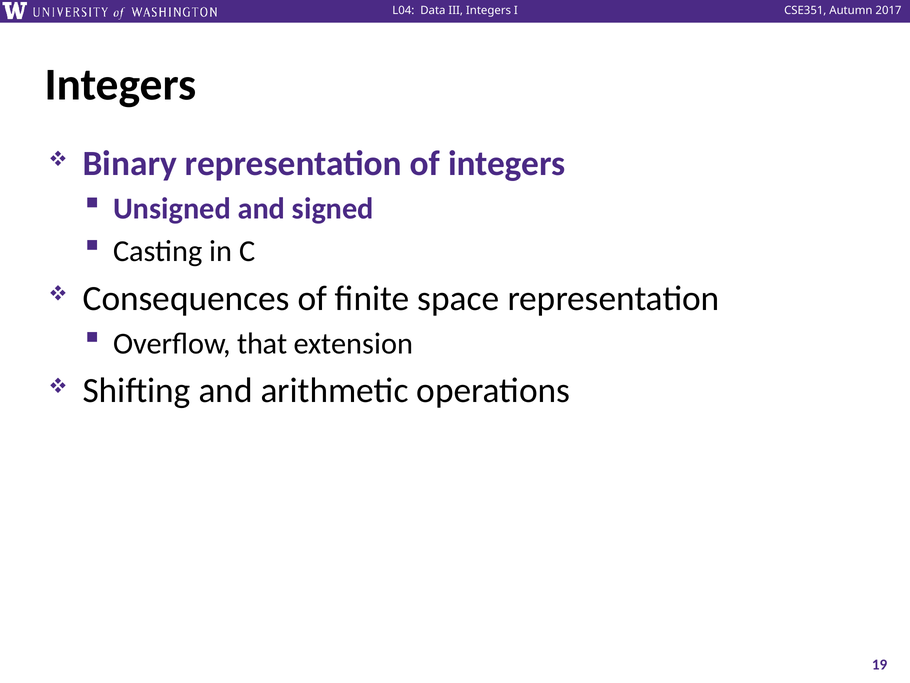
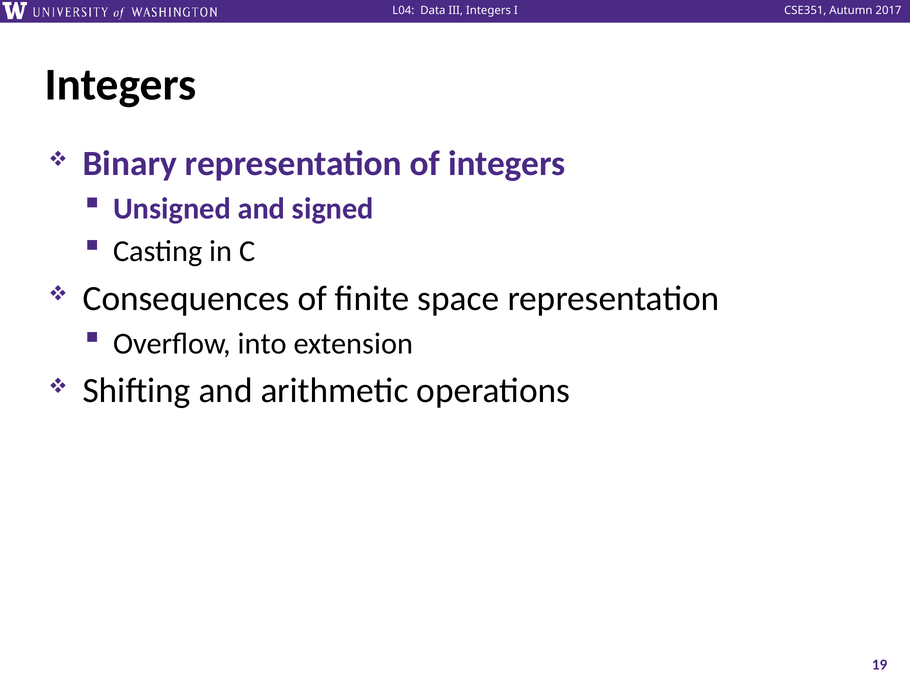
that: that -> into (262, 343)
